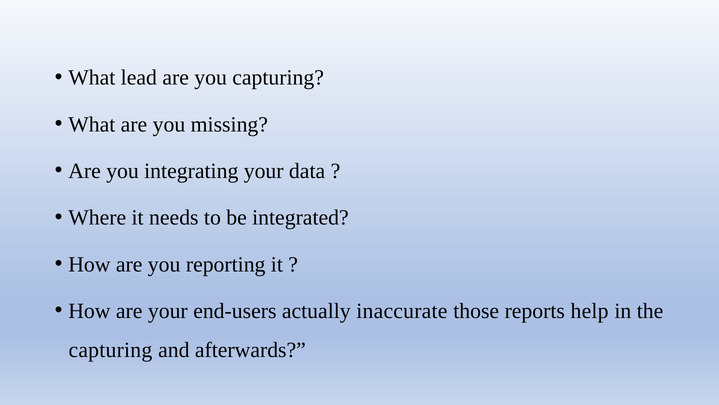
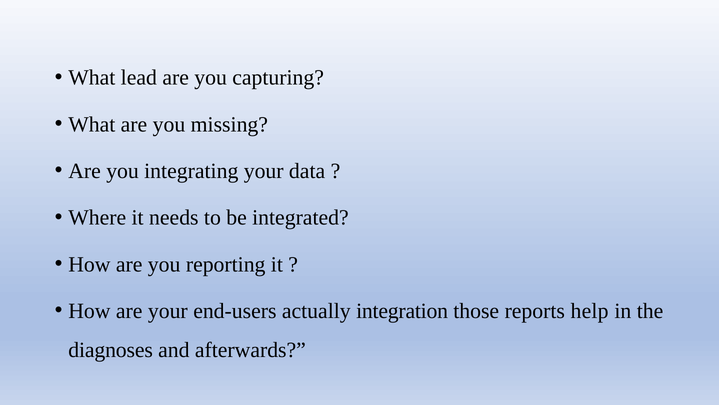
inaccurate: inaccurate -> integration (402, 311)
capturing: capturing -> diagnoses (111, 350)
